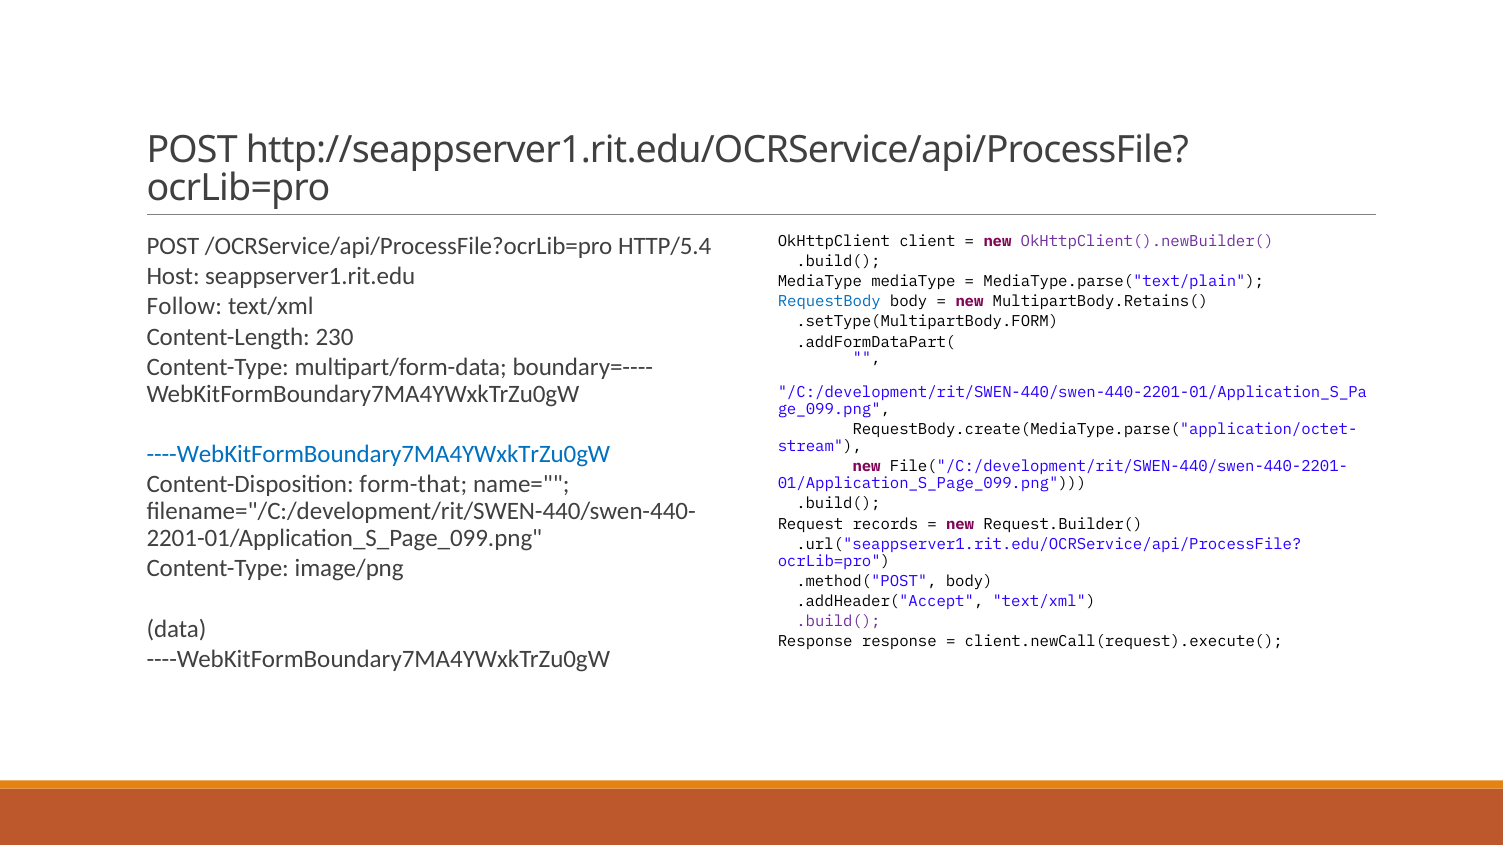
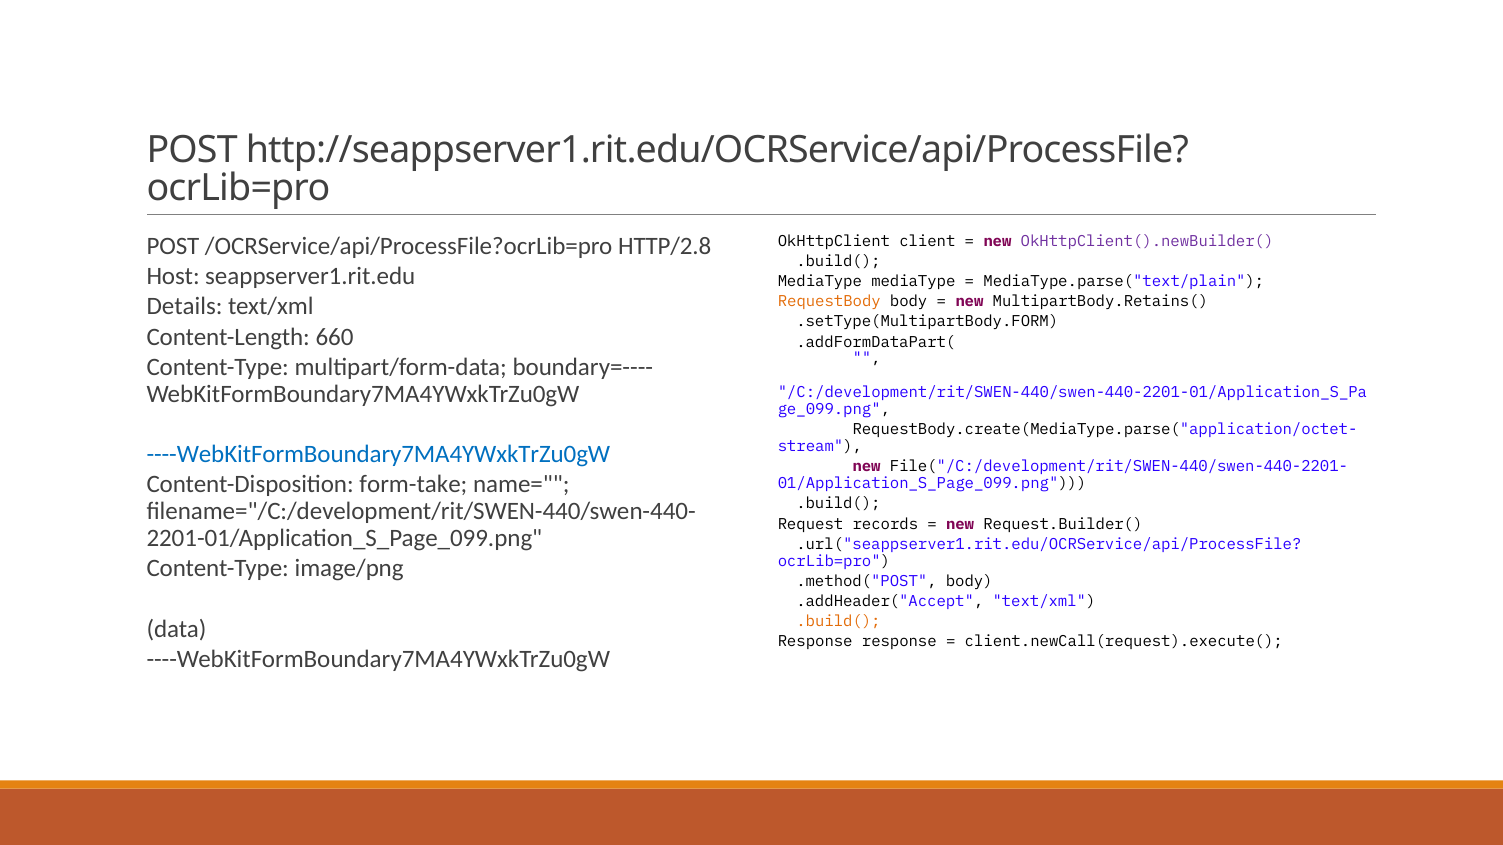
HTTP/5.4: HTTP/5.4 -> HTTP/2.8 (665, 247)
RequestBody colour: blue -> orange (829, 302)
Follow: Follow -> Details (184, 307)
230: 230 -> 660 (335, 337)
form-that: form-that -> form-take (413, 485)
.build( colour: purple -> orange (838, 622)
